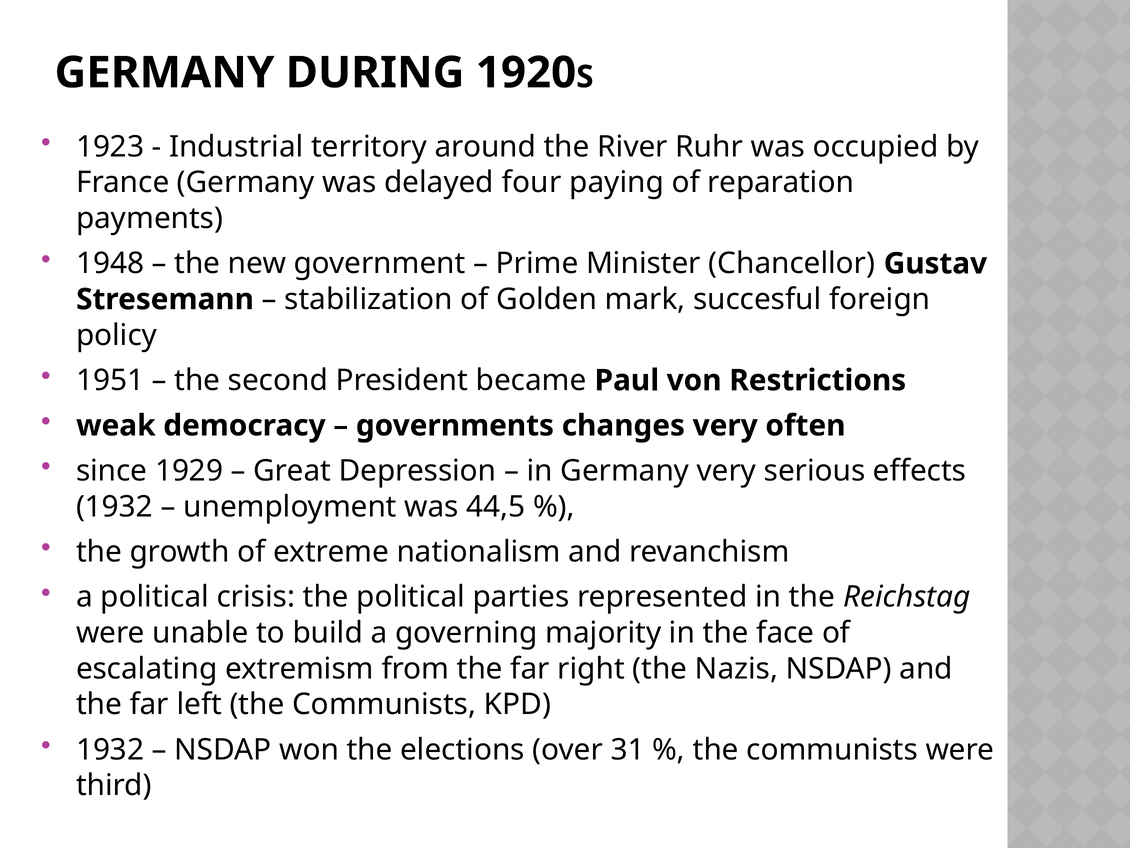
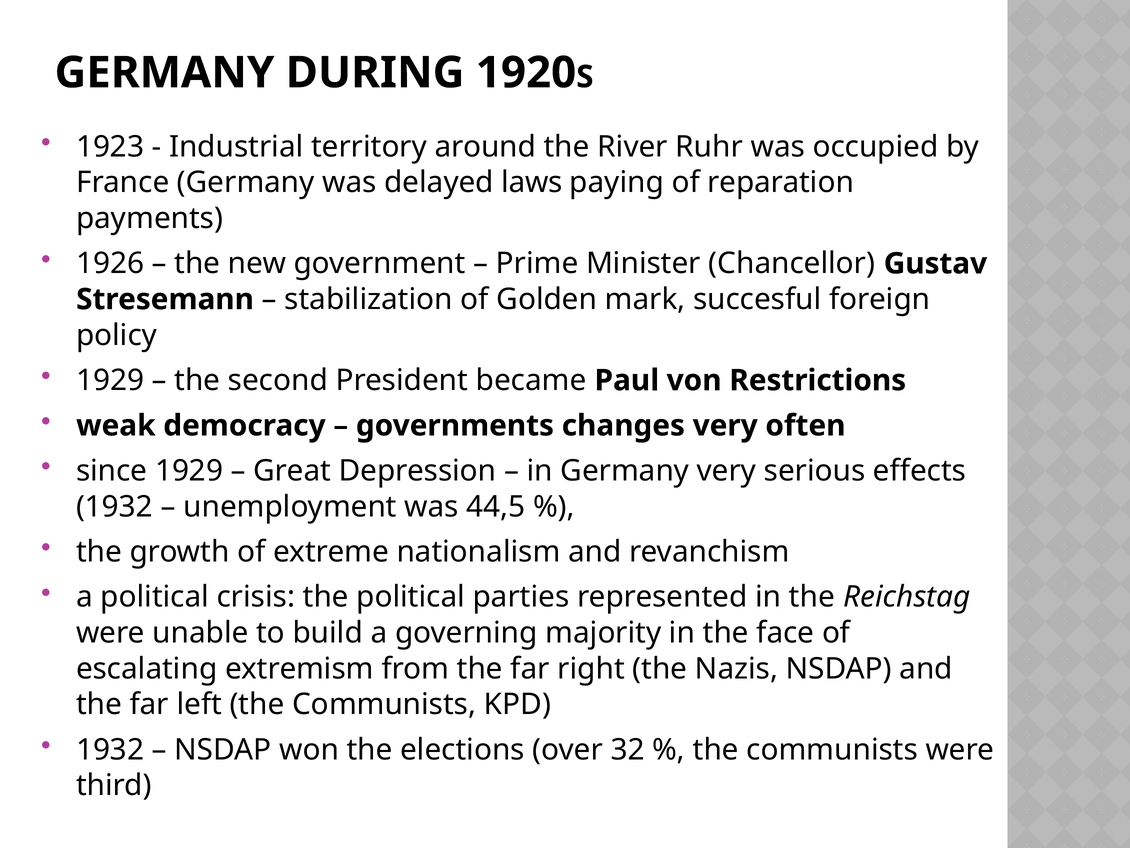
four: four -> laws (532, 182)
1948: 1948 -> 1926 (110, 263)
1951: 1951 -> 1929 (110, 380)
31: 31 -> 32 (628, 749)
